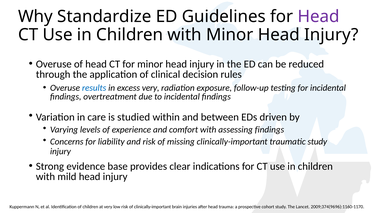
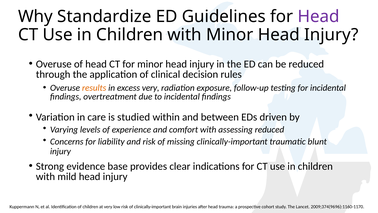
results colour: blue -> orange (94, 88)
assessing findings: findings -> reduced (270, 129)
traumatic study: study -> blunt (317, 141)
